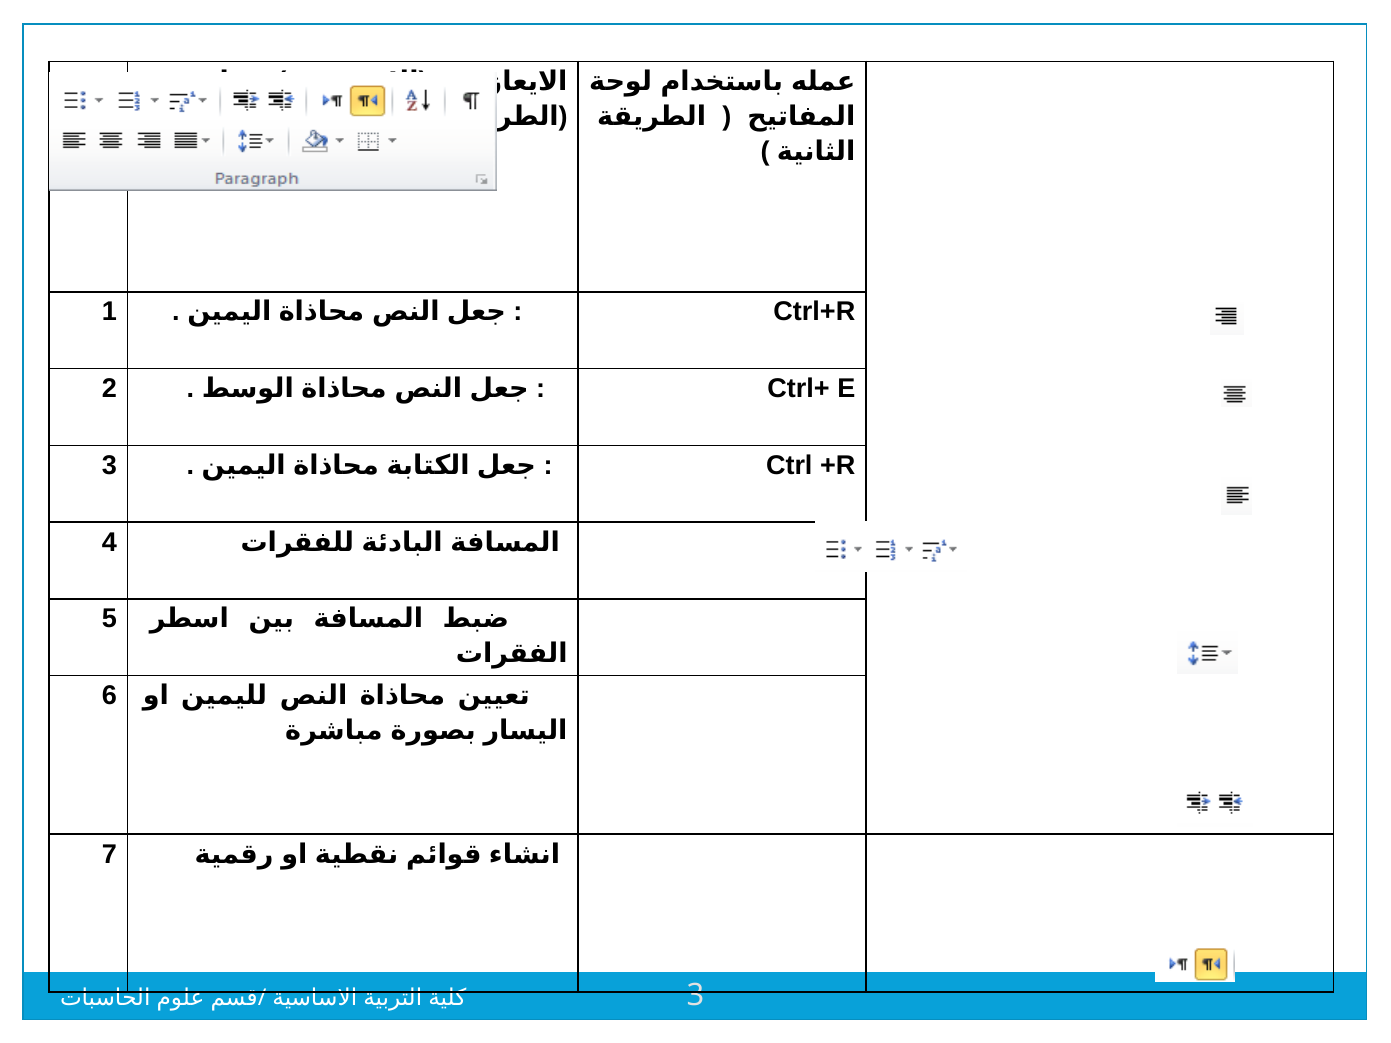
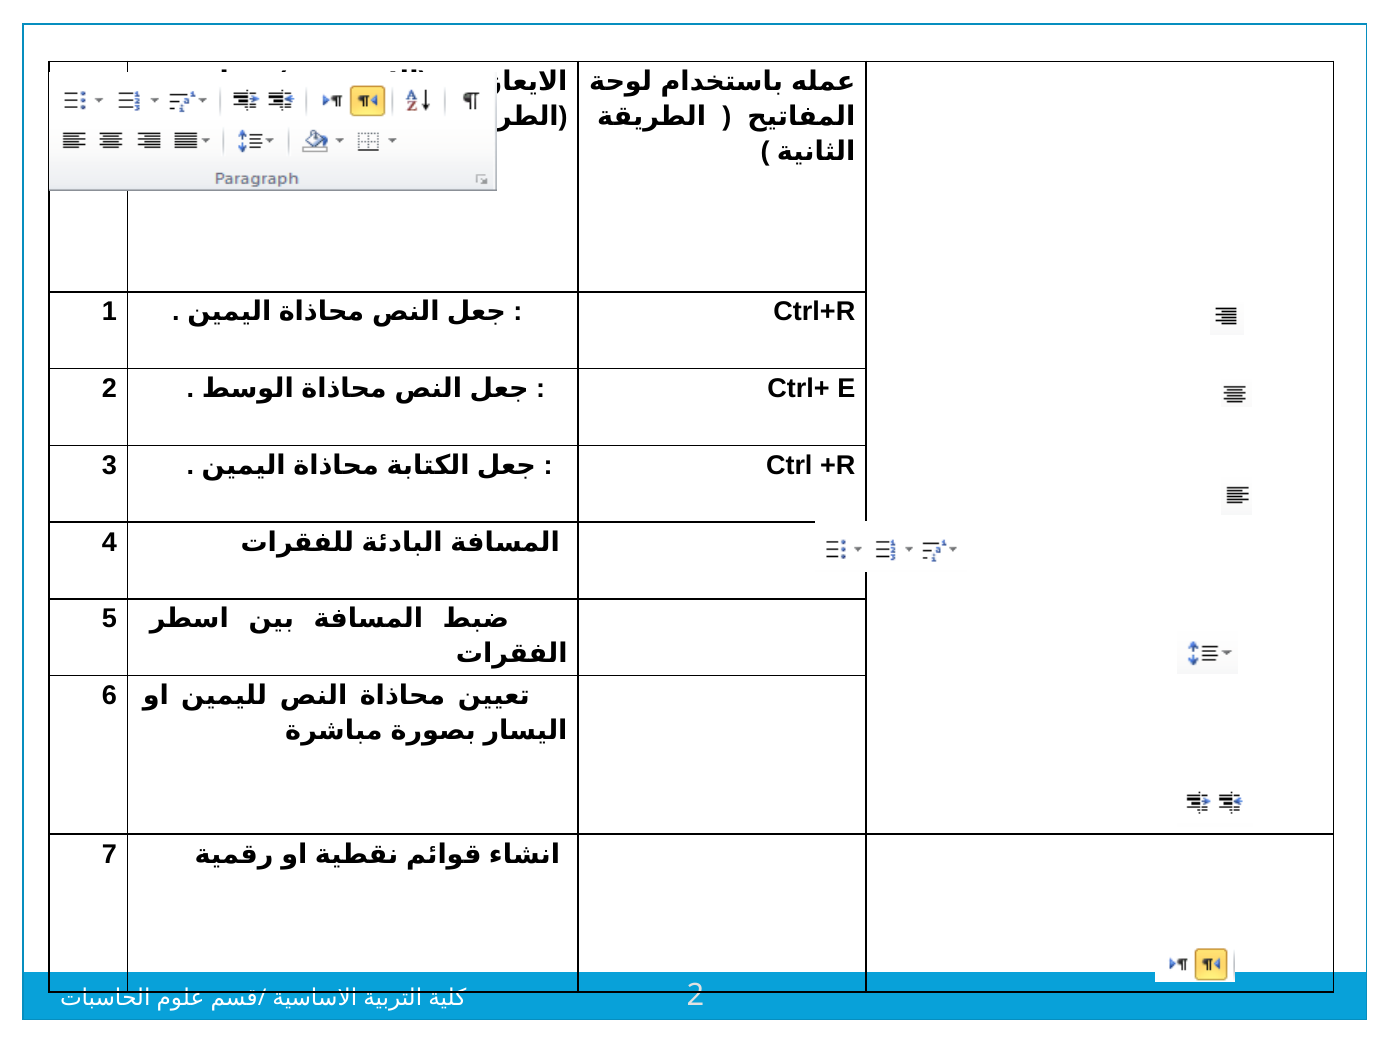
3: 3 -> 2 (696, 995)
